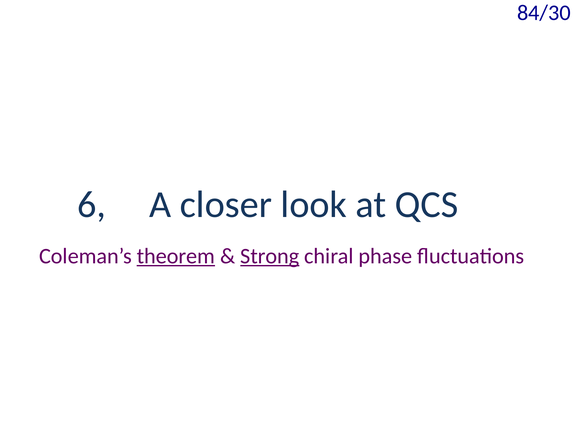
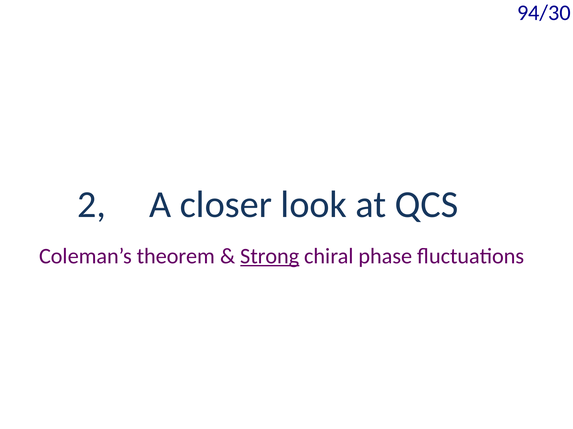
84/30: 84/30 -> 94/30 (544, 13)
6: 6 -> 2 (92, 205)
theorem underline: present -> none (176, 256)
